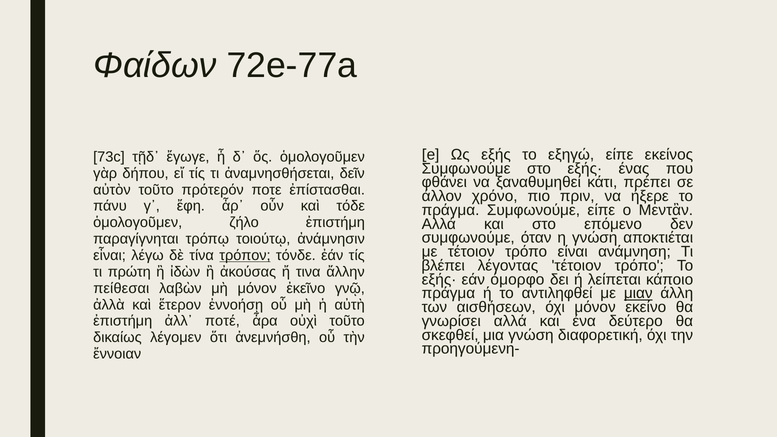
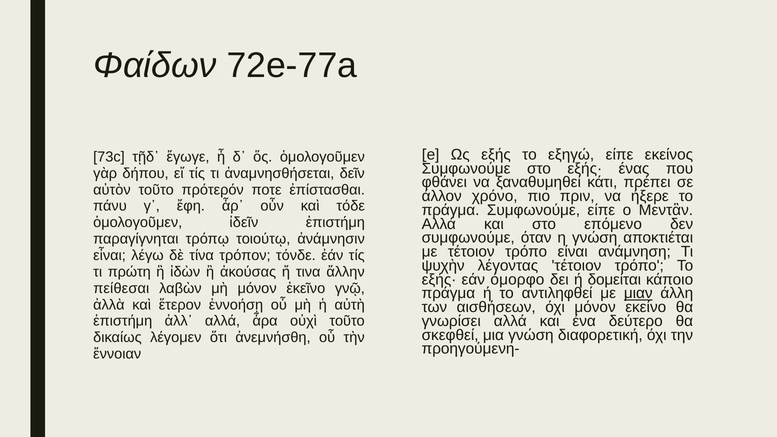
ζήλο: ζήλο -> ἰδεῖν (244, 223)
τρόπον underline: present -> none (245, 256)
βλέπει: βλέπει -> ψυχὴν (443, 266)
λείπεται: λείπεται -> δομείται (614, 280)
ἀλλ᾽ ποτέ: ποτέ -> αλλά (223, 321)
